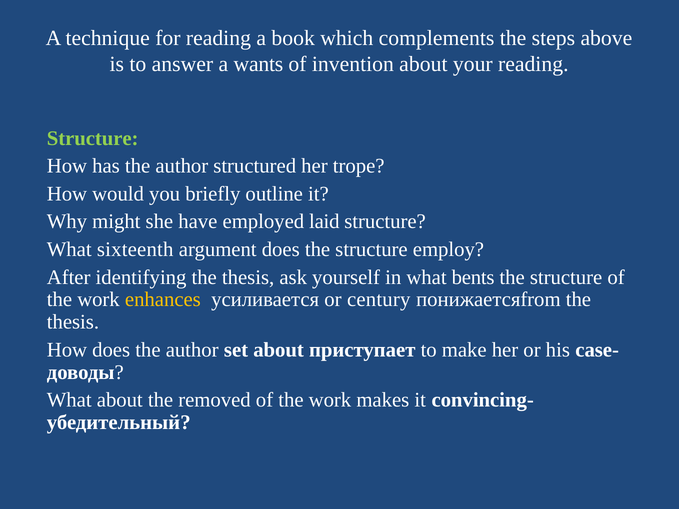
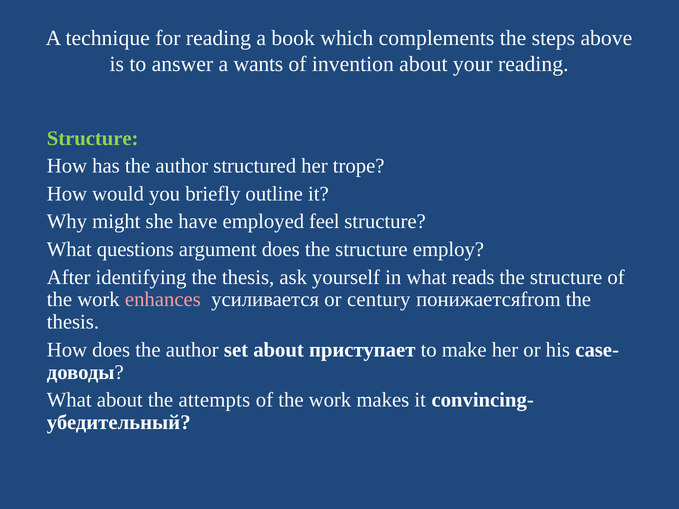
laid: laid -> feel (324, 222)
sixteenth: sixteenth -> questions (135, 250)
bents: bents -> reads (473, 277)
enhances colour: yellow -> pink (163, 300)
removed: removed -> attempts (214, 400)
